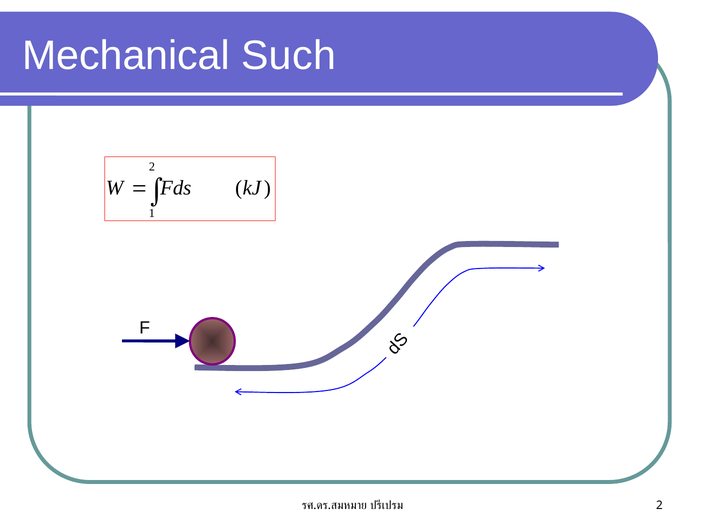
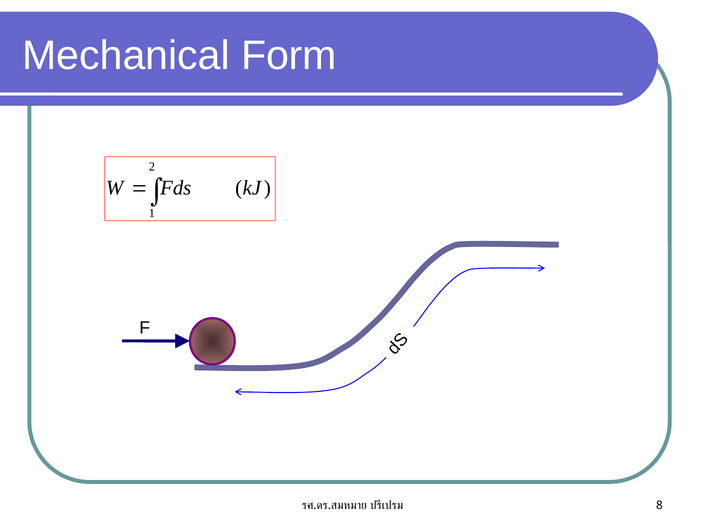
Such: Such -> Form (289, 56)
2: 2 -> 8 (659, 505)
